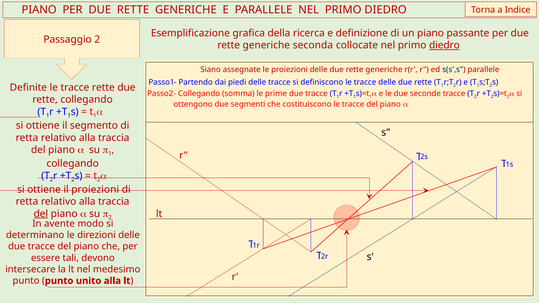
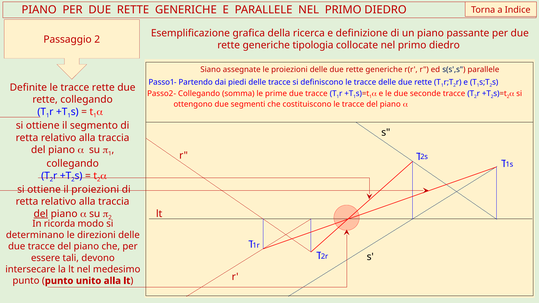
seconda: seconda -> tipologia (313, 45)
diedro underline: present -> none (444, 45)
avente: avente -> ricorda (60, 224)
